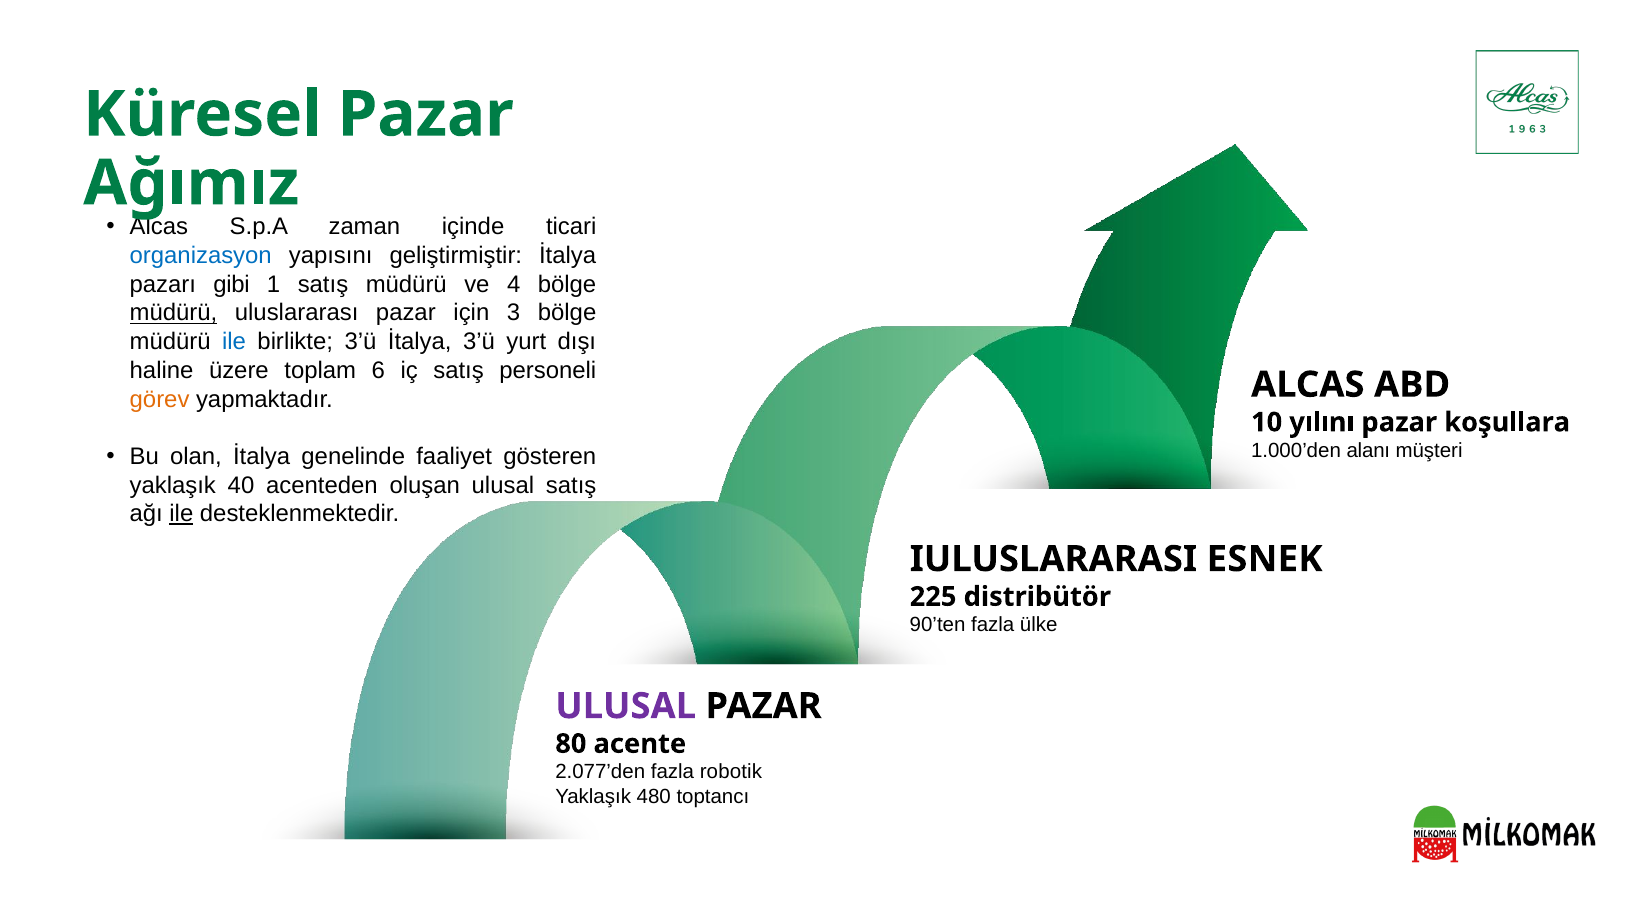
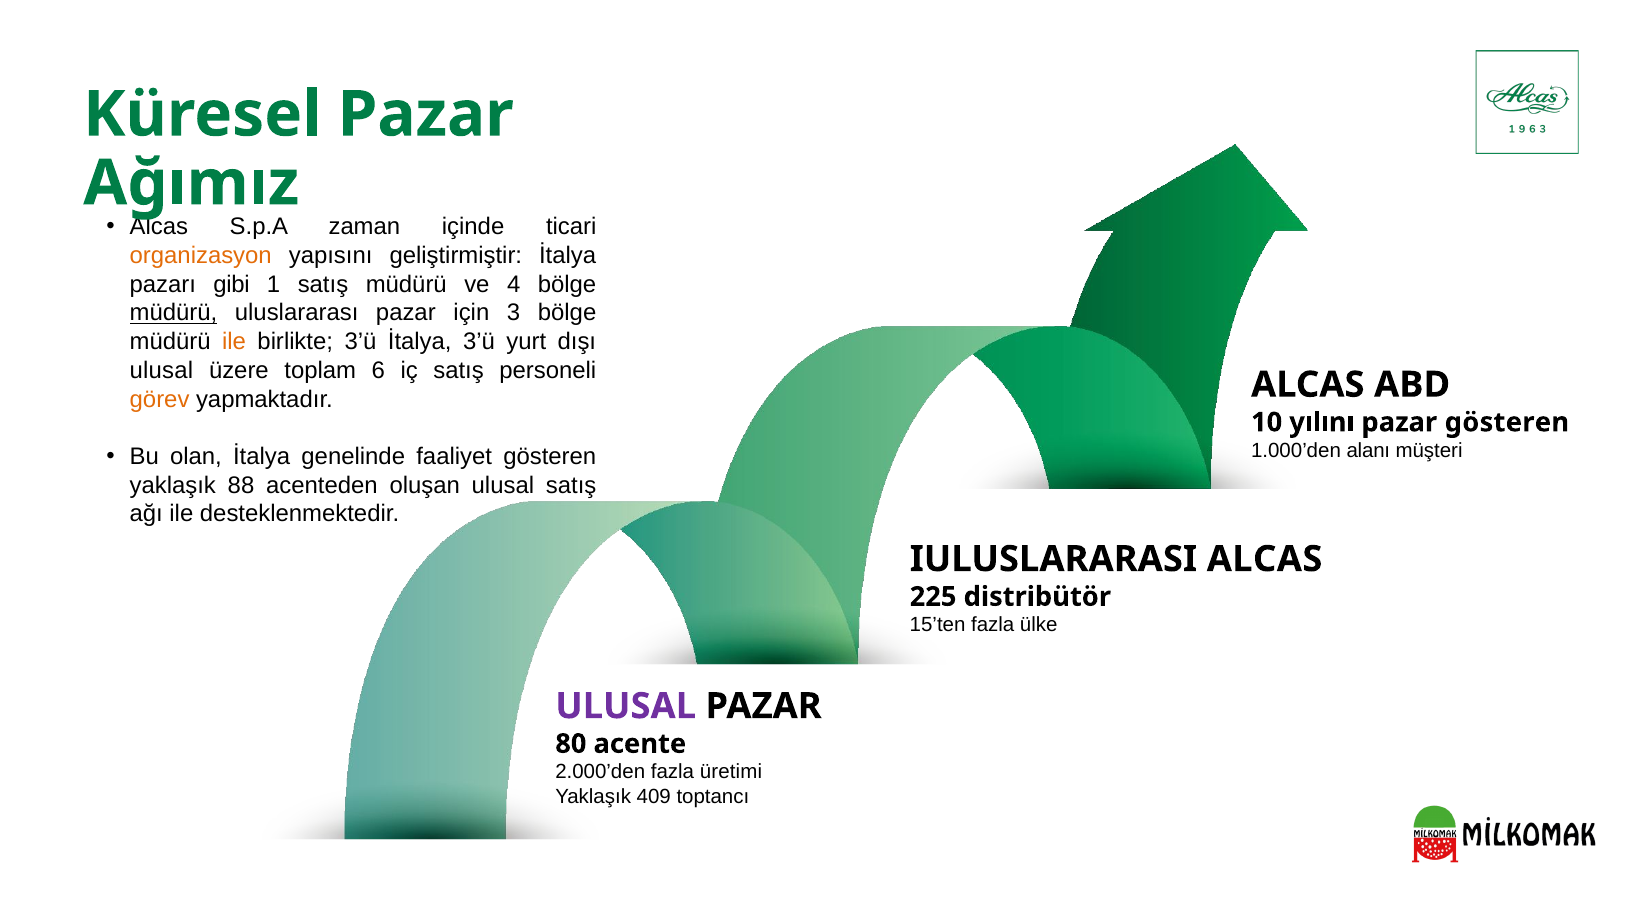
organizasyon colour: blue -> orange (201, 256)
ile colour: blue -> orange (234, 342)
haline: haline -> ulusal (161, 370)
pazar koşullara: koşullara -> gösteren (1507, 422)
40: 40 -> 88 (241, 485)
ile underline: present -> none (181, 514)
IULUSLARARASI ESNEK: ESNEK -> ALCAS (1265, 559)
90’ten: 90’ten -> 15’ten (938, 625)
2.077’den: 2.077’den -> 2.000’den (600, 772)
robotik: robotik -> üretimi (731, 772)
480: 480 -> 409 (654, 797)
